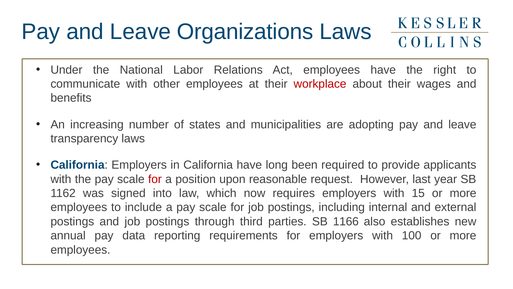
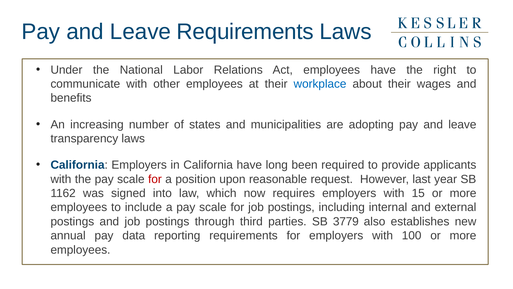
Leave Organizations: Organizations -> Requirements (245, 32)
workplace colour: red -> blue (320, 84)
1166: 1166 -> 3779 (346, 221)
